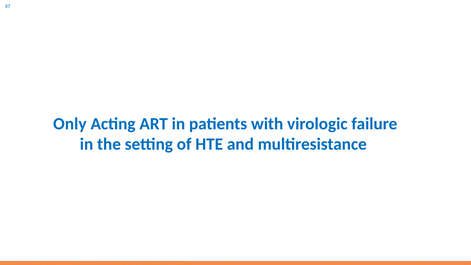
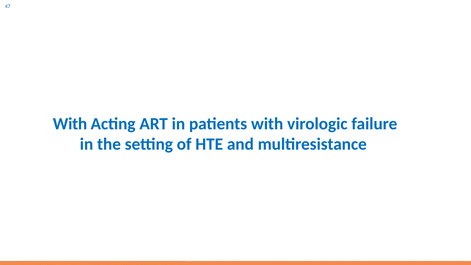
Only: Only -> With (70, 124)
